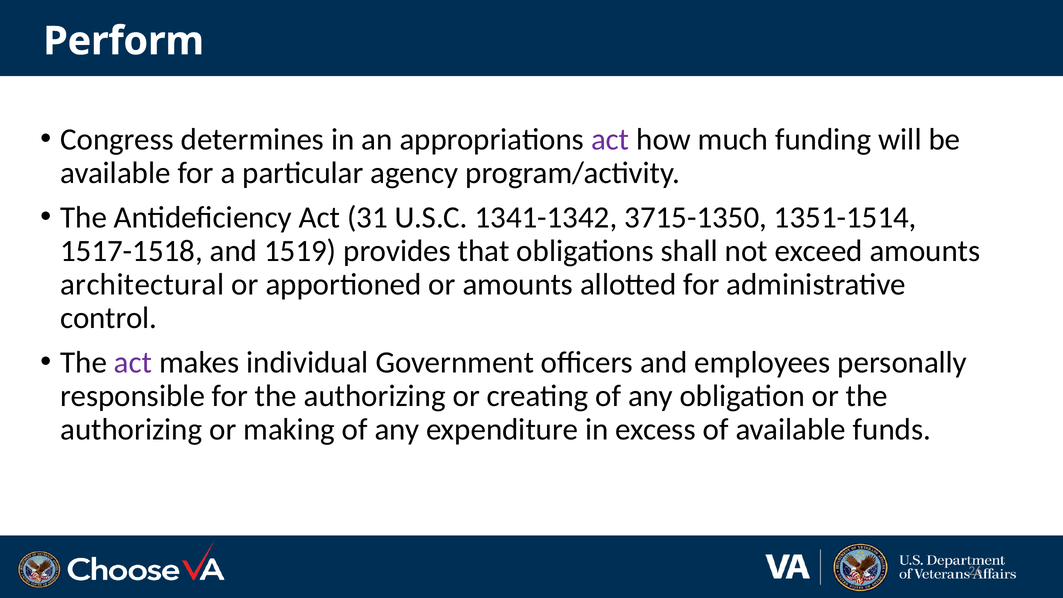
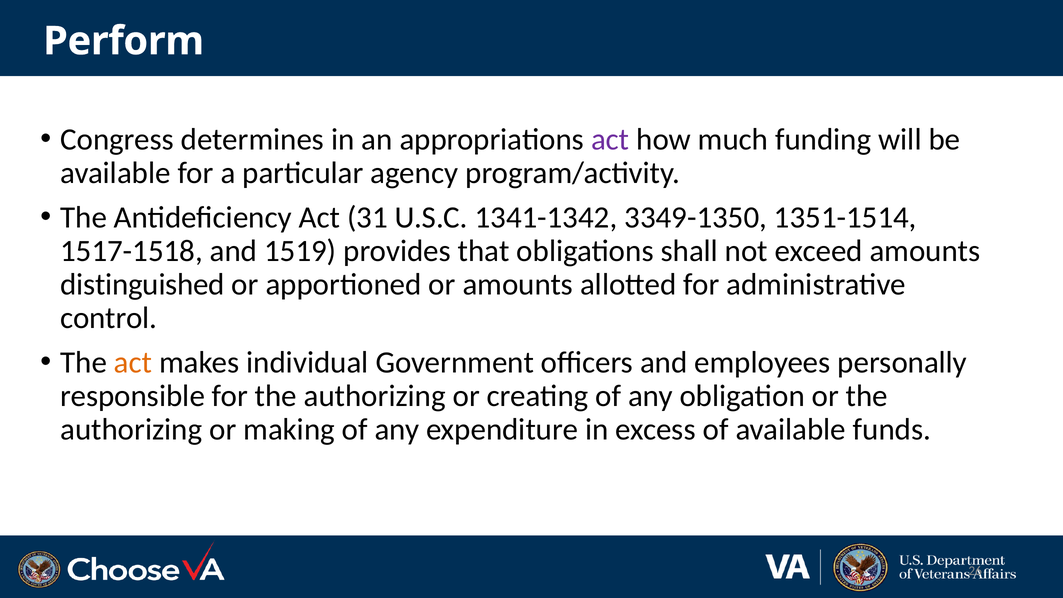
3715-1350: 3715-1350 -> 3349-1350 (696, 217)
architectural: architectural -> distinguished (143, 284)
act colour: purple -> orange (133, 362)
